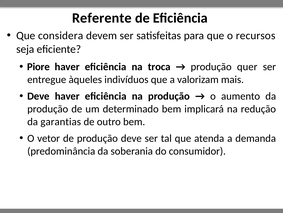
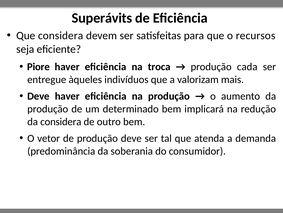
Referente: Referente -> Superávits (102, 18)
quer: quer -> cada (247, 67)
da garantias: garantias -> considera (61, 121)
